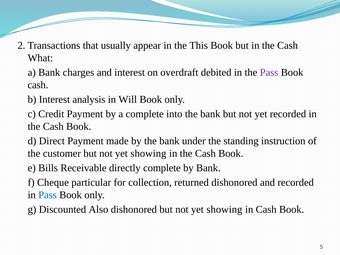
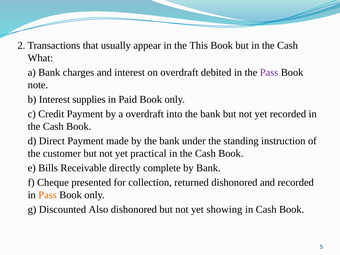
cash: cash -> note (38, 85)
analysis: analysis -> supplies (89, 99)
Will: Will -> Paid (128, 99)
a complete: complete -> overdraft (145, 114)
showing: showing -> practical (148, 153)
particular: particular -> presented (91, 183)
Pass colour: blue -> orange (48, 195)
